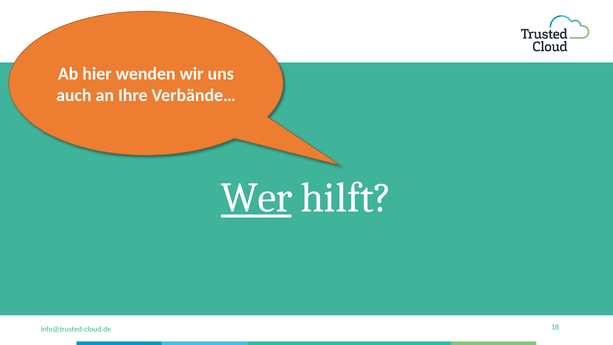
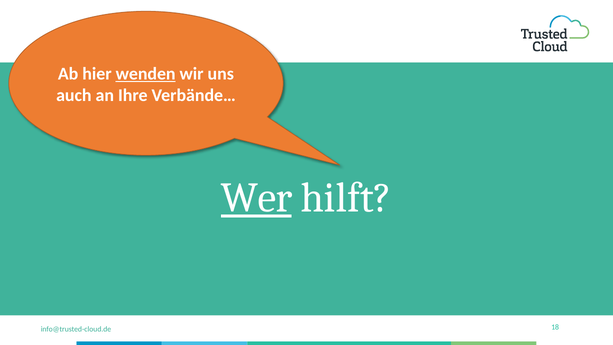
wenden underline: none -> present (146, 74)
